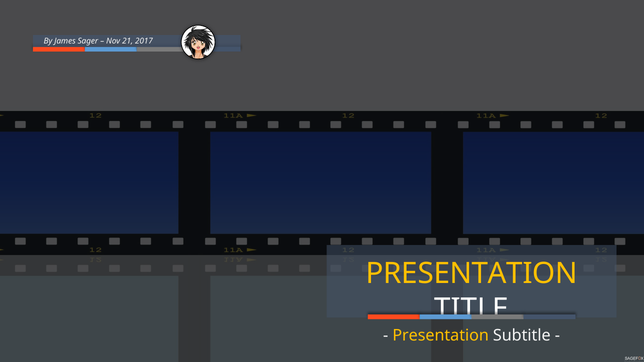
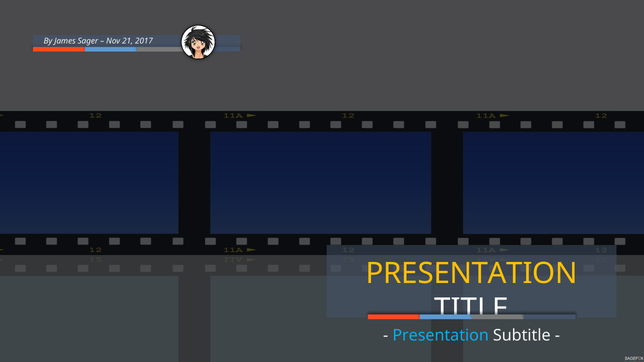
Presentation colour: yellow -> light blue (441, 336)
